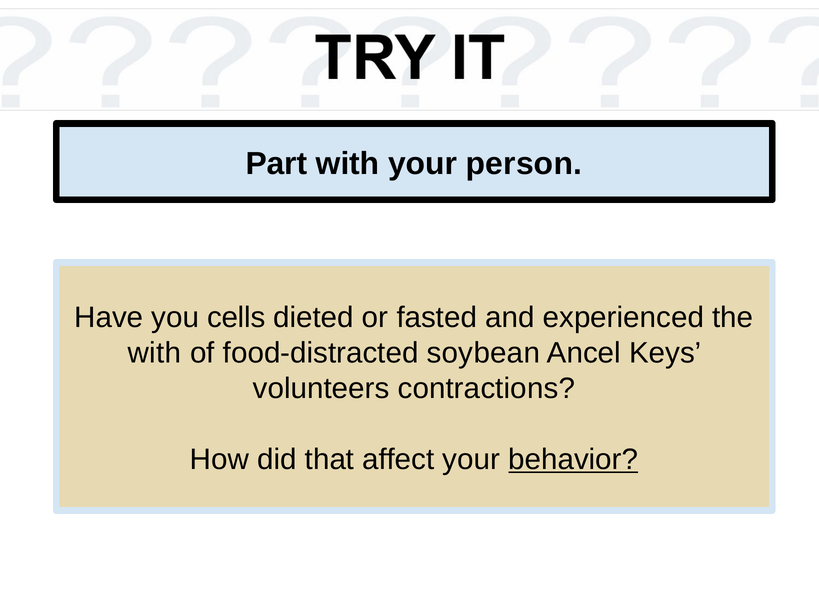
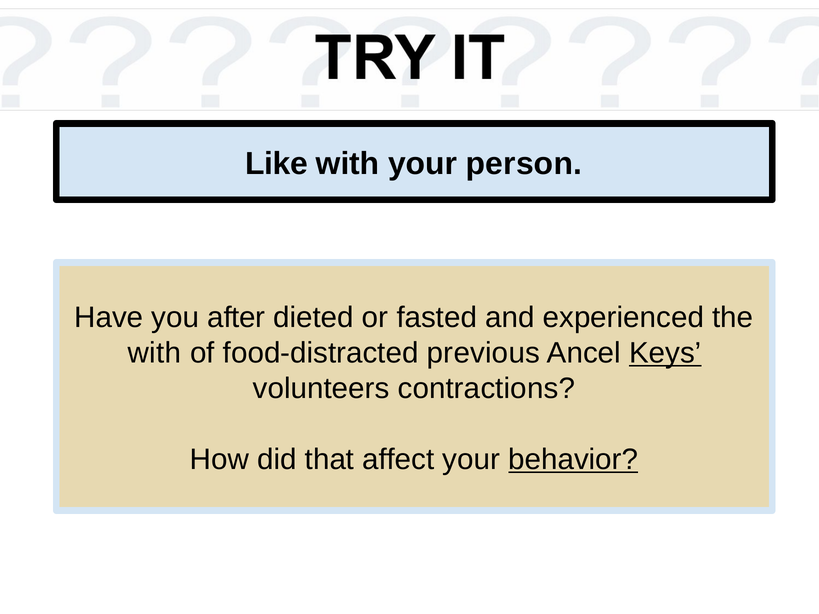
Part: Part -> Like (277, 164)
cells: cells -> after (236, 318)
soybean: soybean -> previous (483, 353)
Keys underline: none -> present (665, 353)
